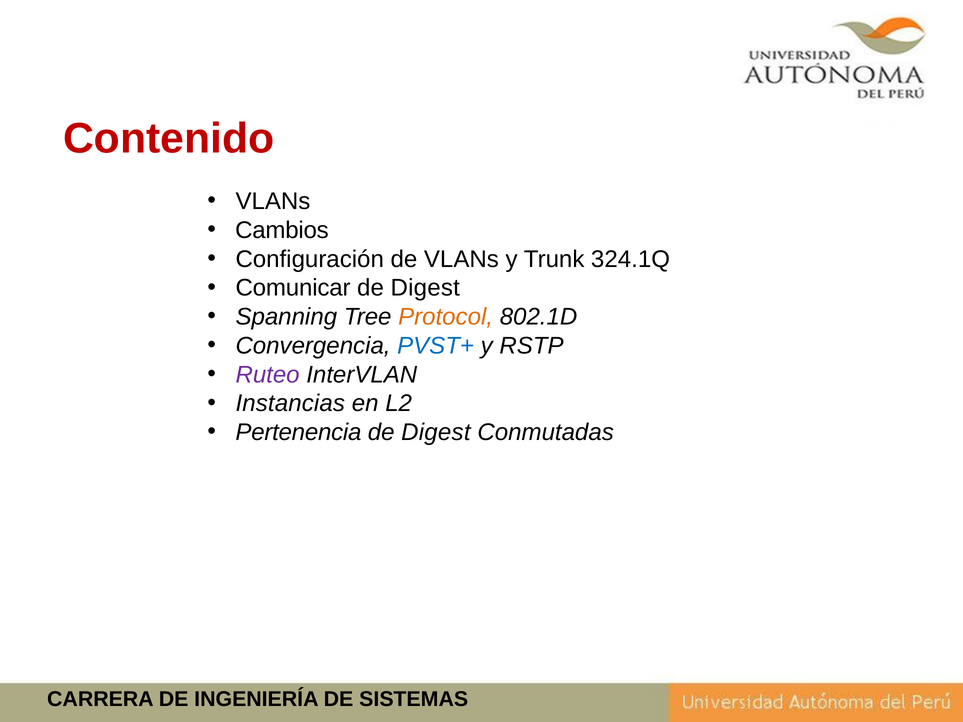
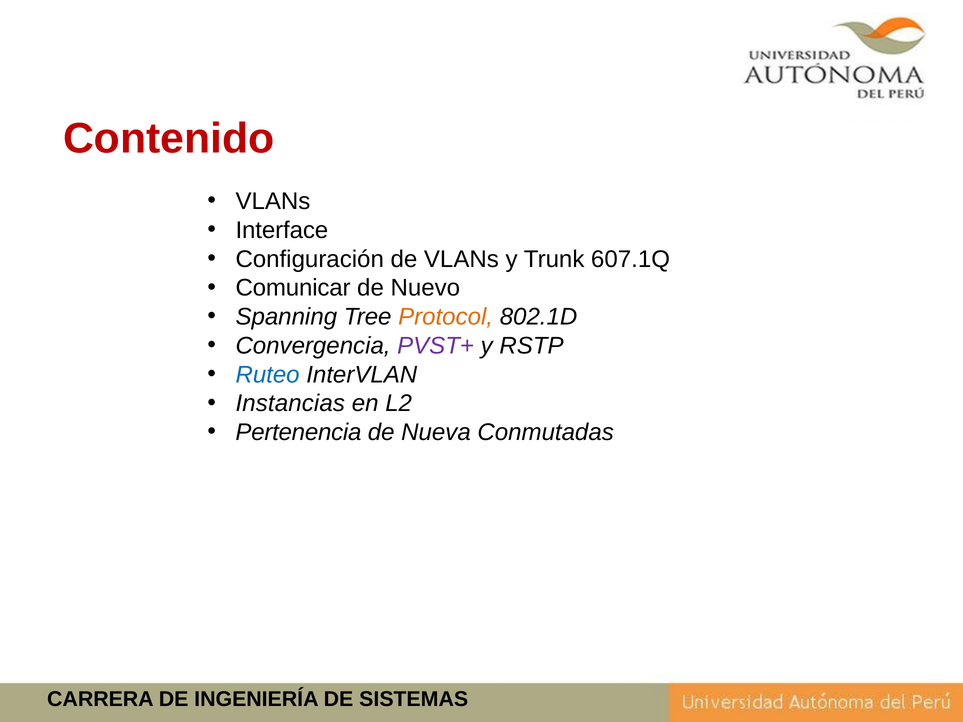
Cambios: Cambios -> Interface (282, 230)
324.1Q: 324.1Q -> 607.1Q (630, 259)
Digest: Digest -> Nuevo (425, 288)
PVST+ colour: blue -> purple (436, 346)
Ruteo colour: purple -> blue (268, 375)
Digest: Digest -> Nueva (436, 432)
